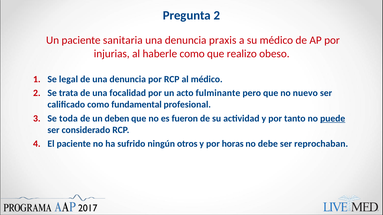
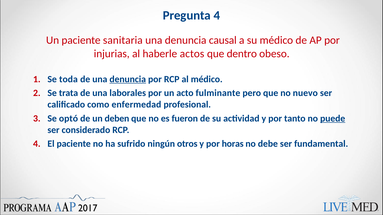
Pregunta 2: 2 -> 4 (217, 15)
praxis: praxis -> causal (223, 40)
haberle como: como -> actos (192, 54)
realizo: realizo -> dentro (242, 54)
legal: legal -> toda (68, 79)
denuncia underline: none -> present (128, 79)
focalidad: focalidad -> laborales (128, 93)
fundamental: fundamental -> enfermedad (136, 105)
toda: toda -> optó (68, 119)
reprochaban: reprochaban -> fundamental (321, 144)
